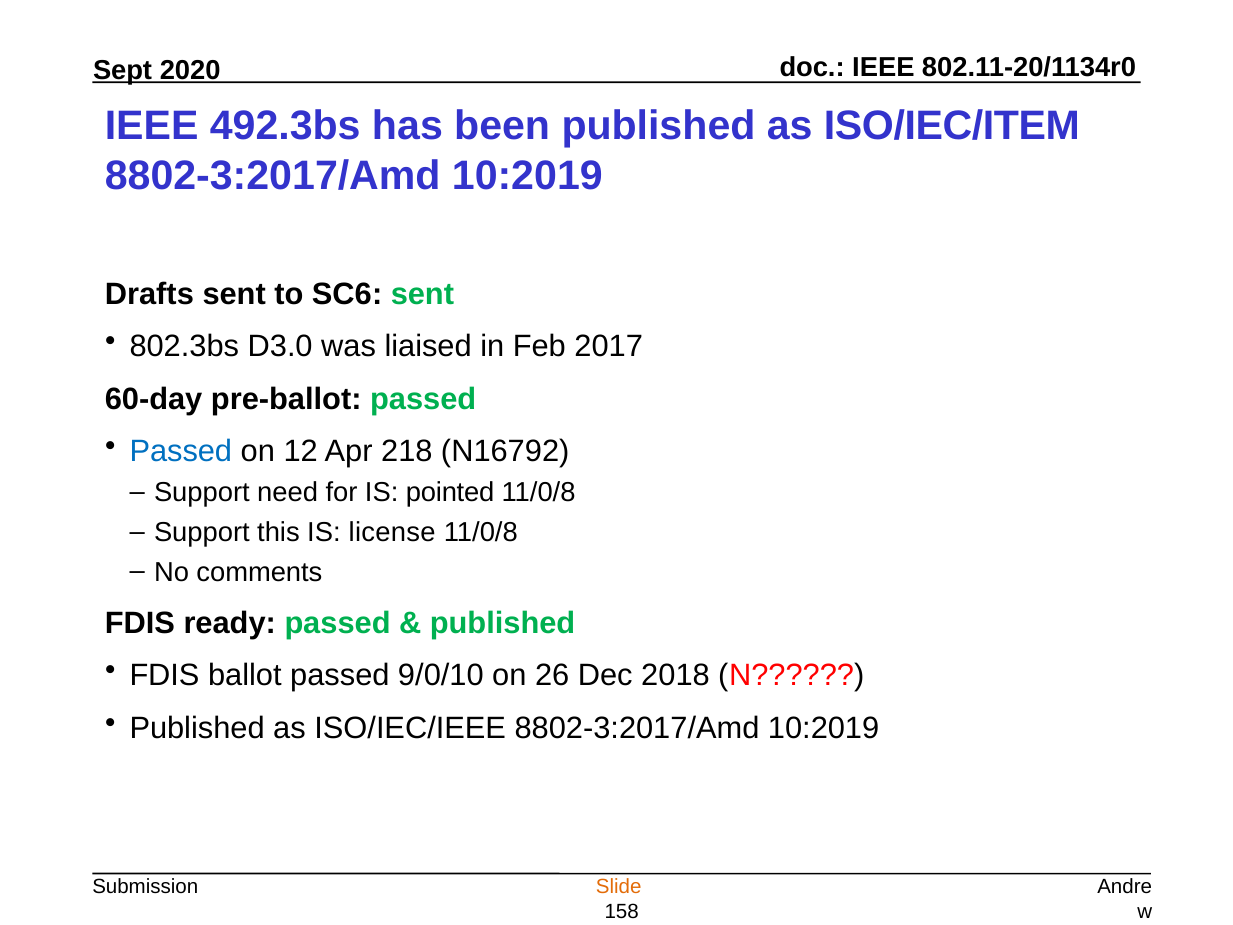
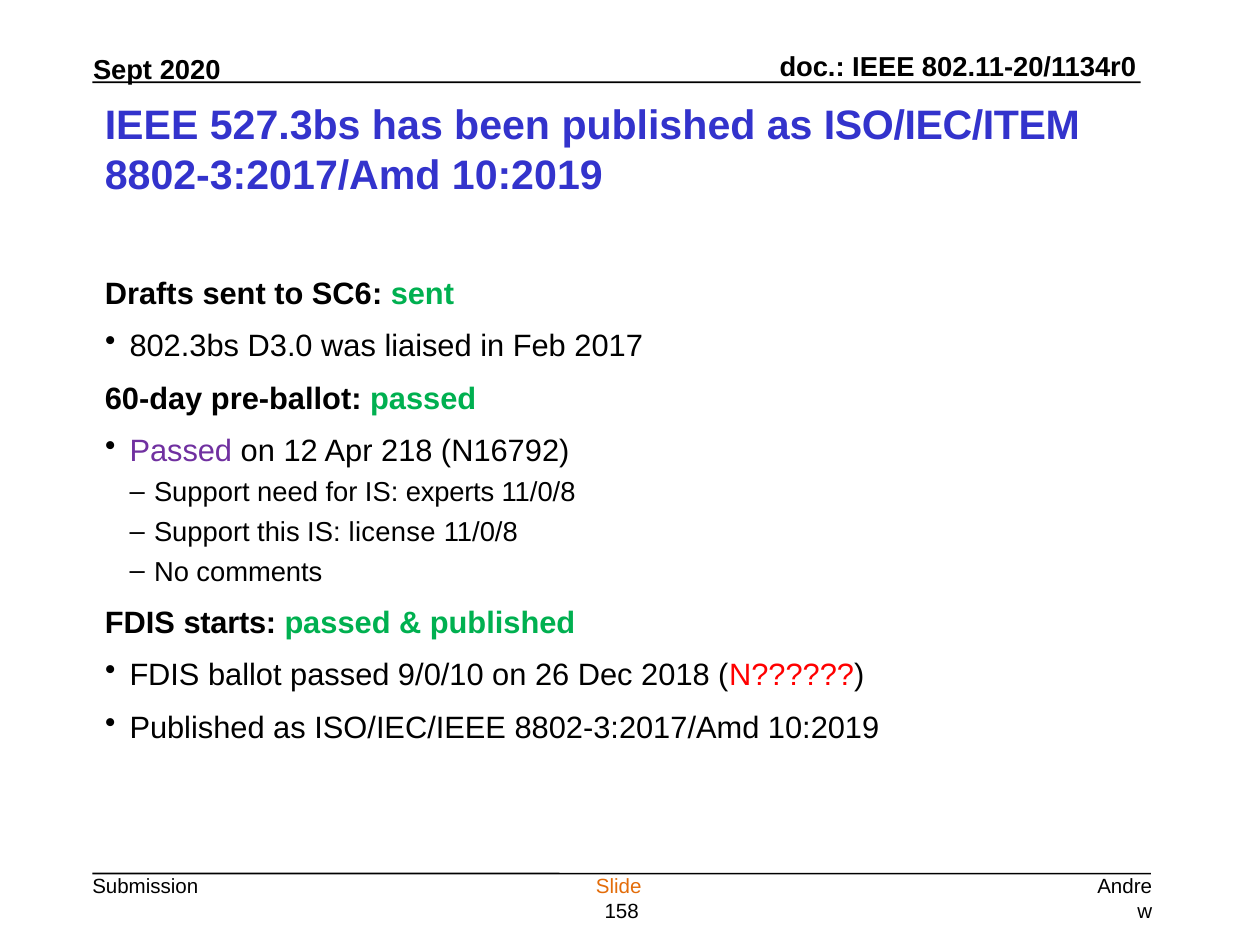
492.3bs: 492.3bs -> 527.3bs (285, 126)
Passed colour: blue -> purple (181, 451)
pointed: pointed -> experts (450, 493)
ready: ready -> starts (230, 623)
